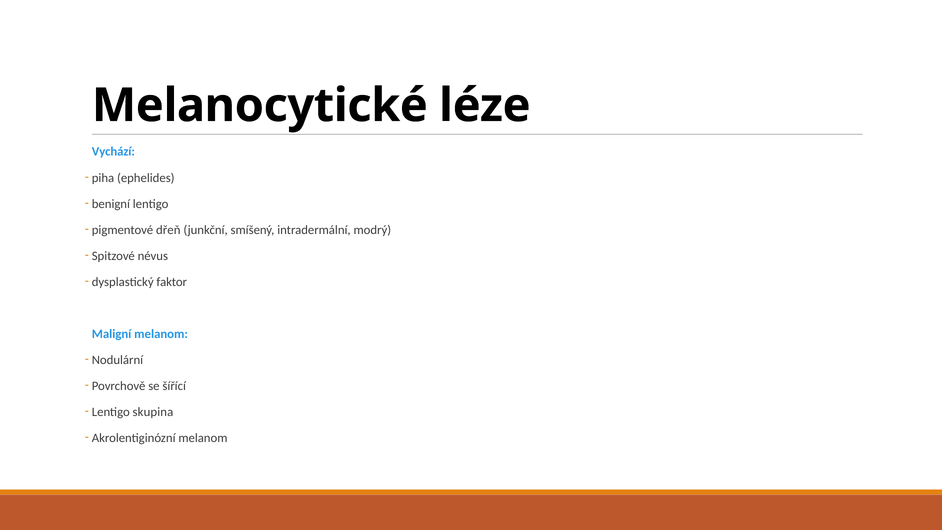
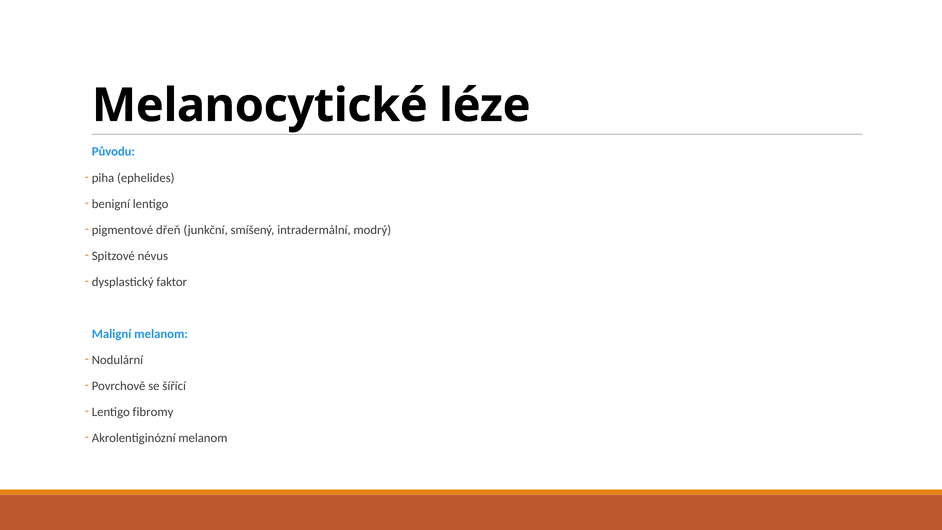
Vychází: Vychází -> Původu (113, 152)
skupina: skupina -> fibromy (153, 412)
